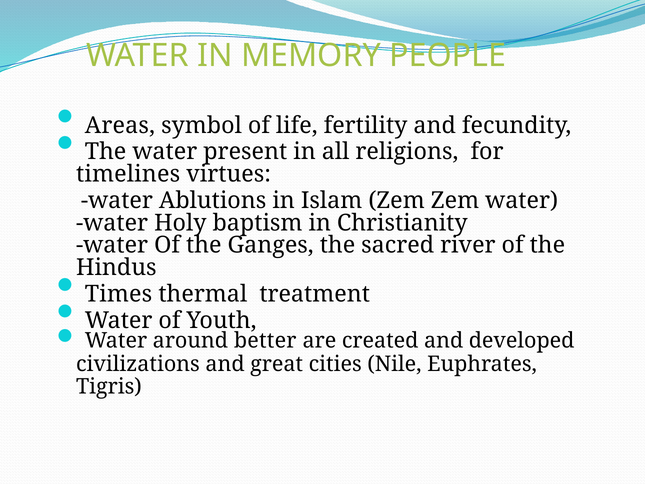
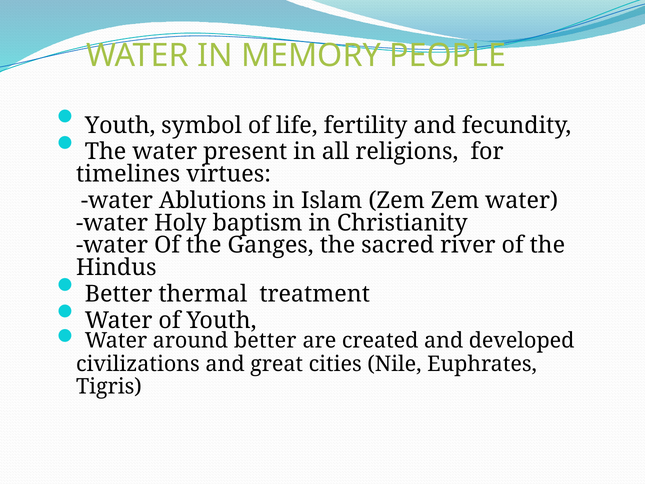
Areas: Areas -> Youth (120, 125)
Times: Times -> Better (119, 294)
